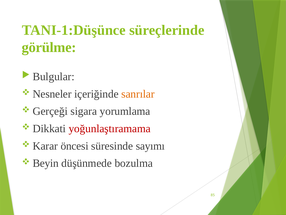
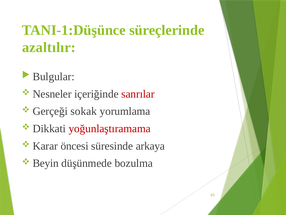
görülme: görülme -> azaltılır (49, 47)
sanrılar colour: orange -> red (138, 94)
sigara: sigara -> sokak (84, 111)
sayımı: sayımı -> arkaya (150, 146)
